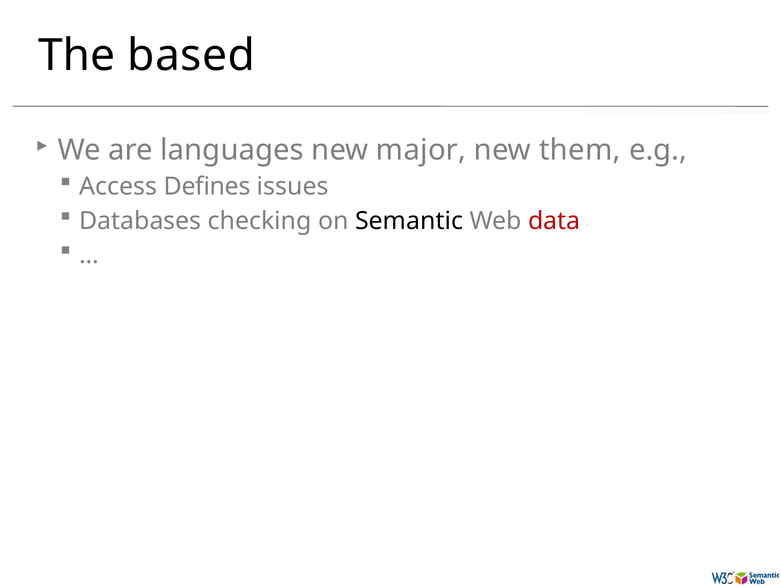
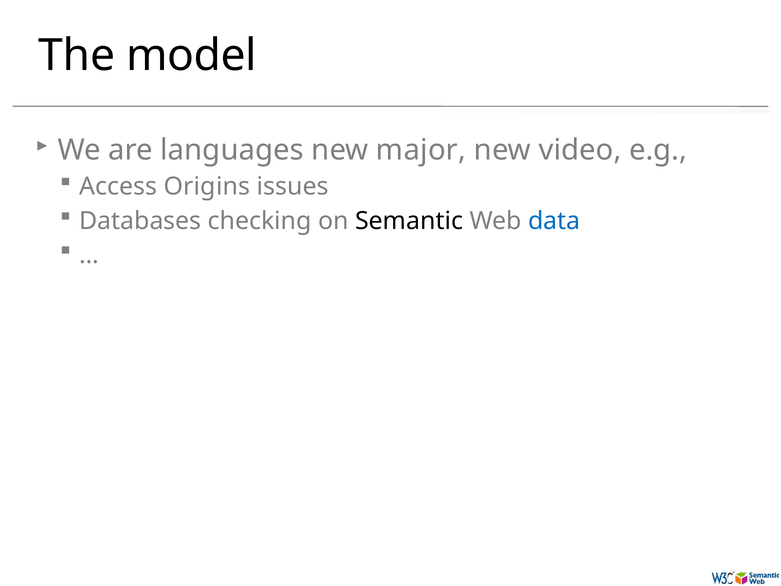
based: based -> model (192, 55)
them: them -> video (580, 150)
Defines: Defines -> Origins (207, 186)
data colour: red -> blue (554, 221)
